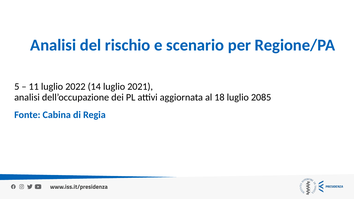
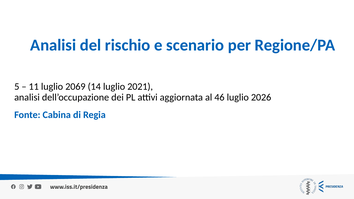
2022: 2022 -> 2069 (75, 87)
18: 18 -> 46 (219, 97)
2085: 2085 -> 2026 (261, 97)
